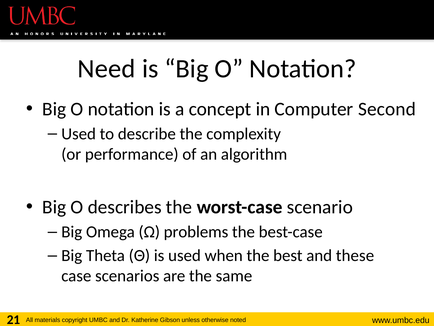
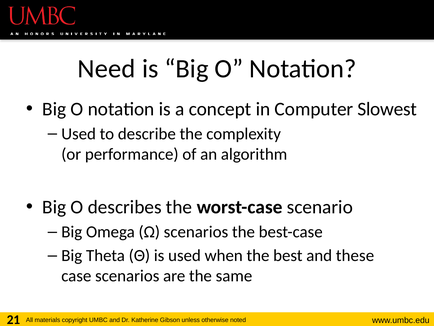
Second: Second -> Slowest (387, 109)
Ω problems: problems -> scenarios (196, 232)
